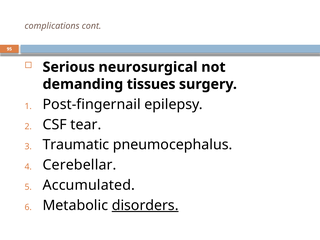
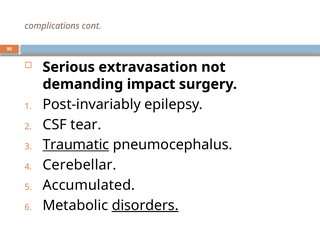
neurosurgical: neurosurgical -> extravasation (148, 67)
tissues: tissues -> impact (151, 84)
Post-fingernail: Post-fingernail -> Post-invariably (92, 104)
Traumatic underline: none -> present (76, 145)
